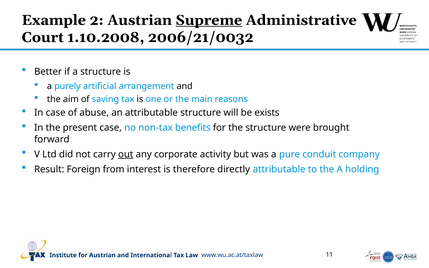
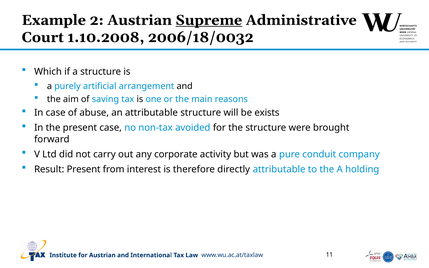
2006/21/0032: 2006/21/0032 -> 2006/18/0032 (201, 37)
Better: Better -> Which (48, 72)
benefits: benefits -> avoided (193, 128)
out underline: present -> none (126, 154)
Result Foreign: Foreign -> Present (84, 169)
